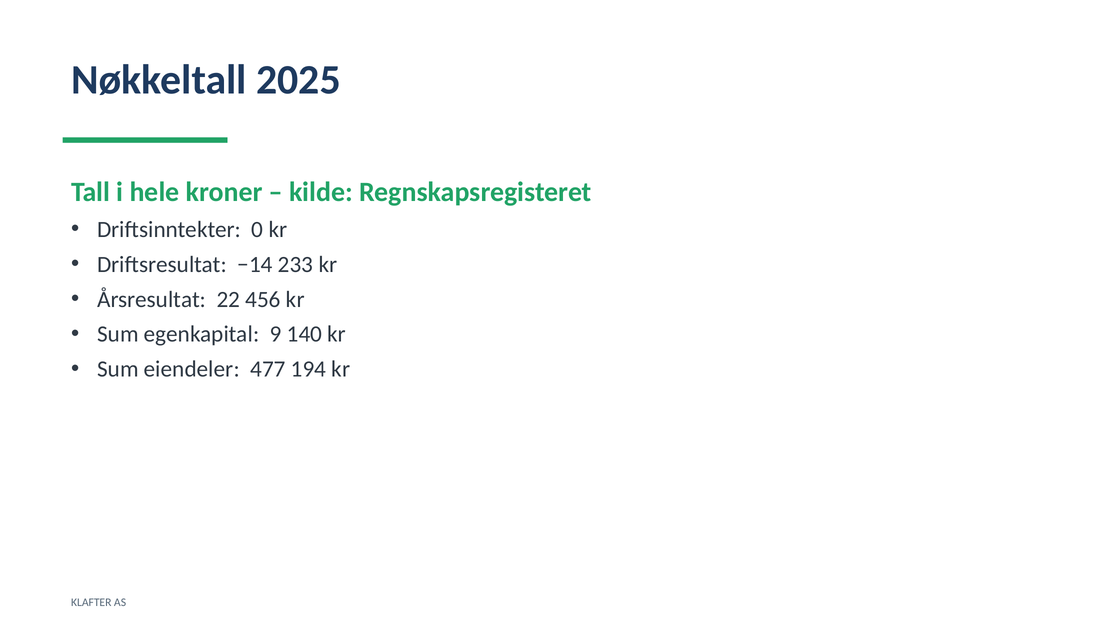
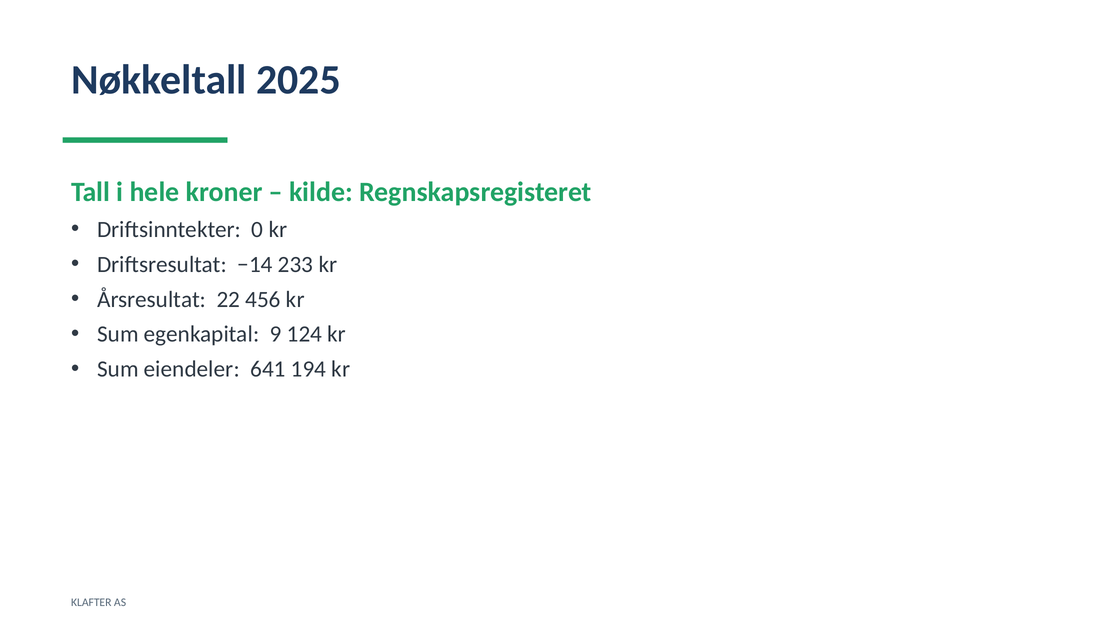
140: 140 -> 124 (304, 334)
477: 477 -> 641 (268, 369)
